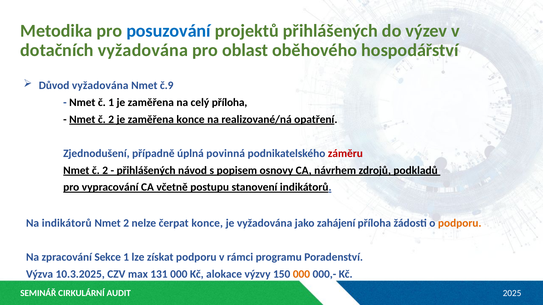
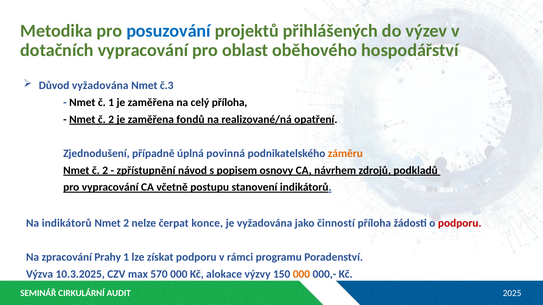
dotačních vyžadována: vyžadována -> vypracování (143, 50)
č.9: č.9 -> č.3 (167, 86)
zaměřena konce: konce -> fondů (190, 120)
záměru colour: red -> orange (345, 154)
přihlášených: přihlášených -> zpřístupnění (146, 171)
zahájení: zahájení -> činností (336, 223)
podporu colour: orange -> red (460, 223)
Sekce: Sekce -> Prahy (108, 257)
131: 131 -> 570 (159, 274)
